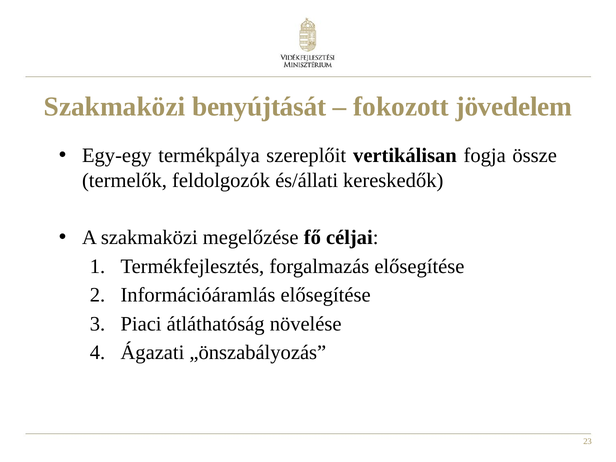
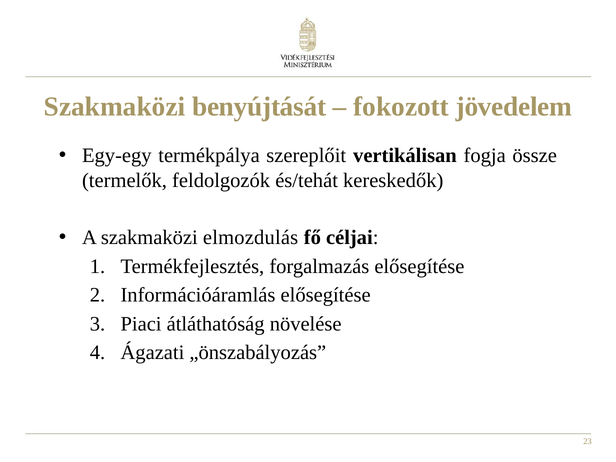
és/állati: és/állati -> és/tehát (307, 180)
megelőzése: megelőzése -> elmozdulás (251, 238)
